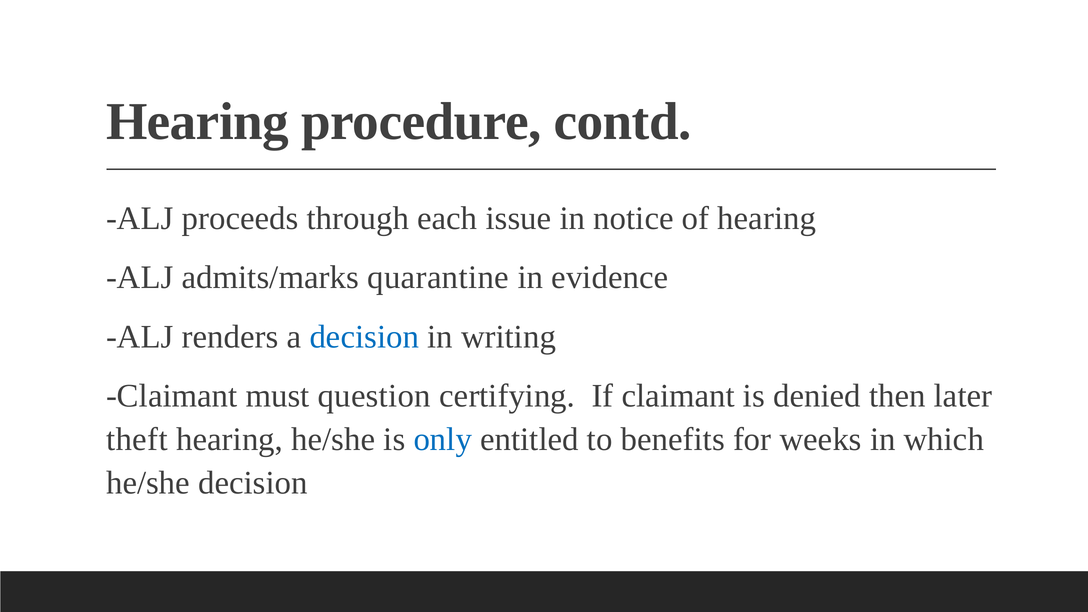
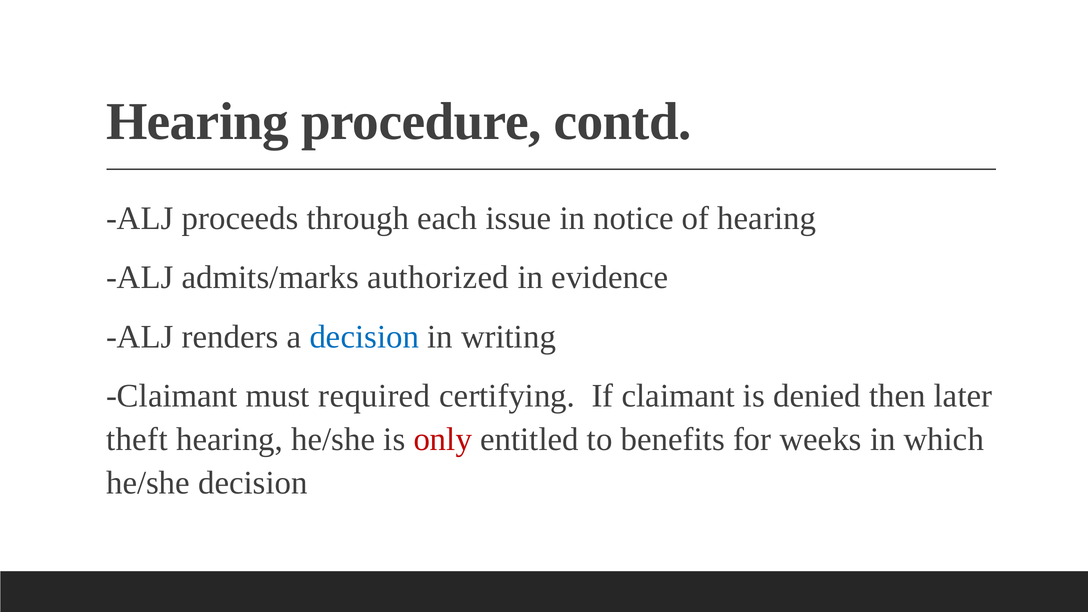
quarantine: quarantine -> authorized (438, 277)
question: question -> required (374, 396)
only colour: blue -> red (443, 439)
